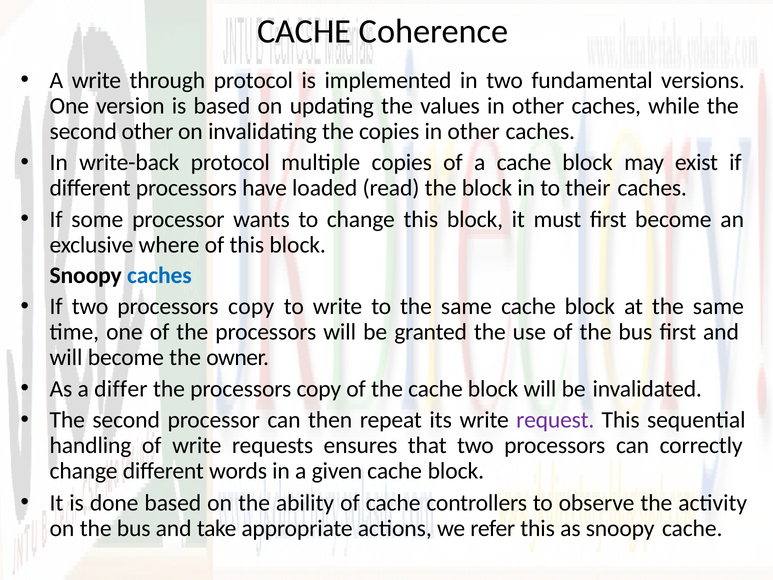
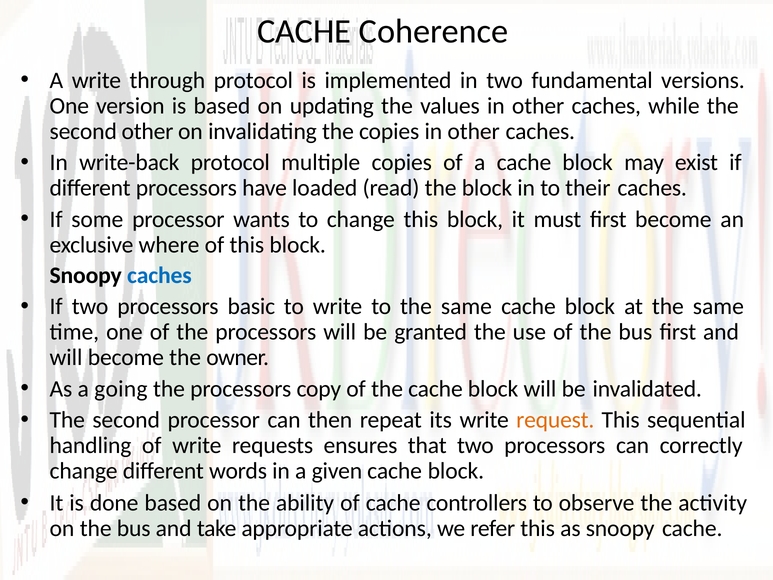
two processors copy: copy -> basic (251, 306)
differ: differ -> going (121, 389)
request colour: purple -> orange (555, 420)
